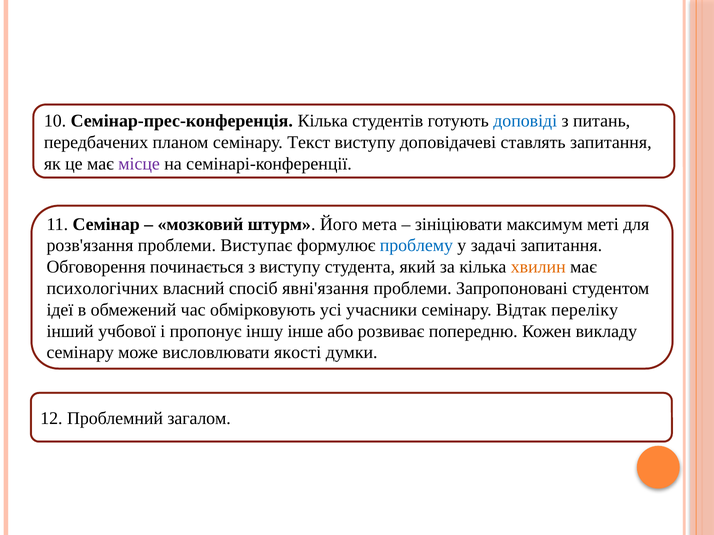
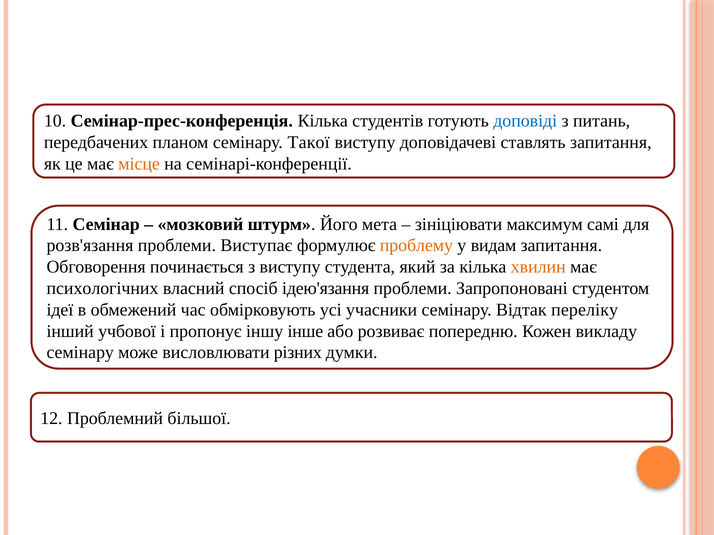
Текст: Текст -> Такої (309, 142)
місце colour: purple -> orange (139, 164)
меті: меті -> самі (603, 224)
проблему colour: blue -> orange (416, 246)
задачі: задачі -> видам (494, 246)
явні'язання: явні'язання -> ідею'язання (326, 289)
якості: якості -> різних (298, 353)
загалом: загалом -> більшої (199, 419)
